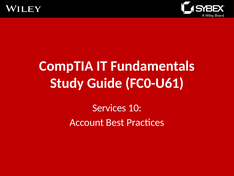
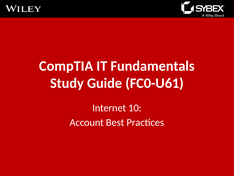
Services: Services -> Internet (109, 108)
